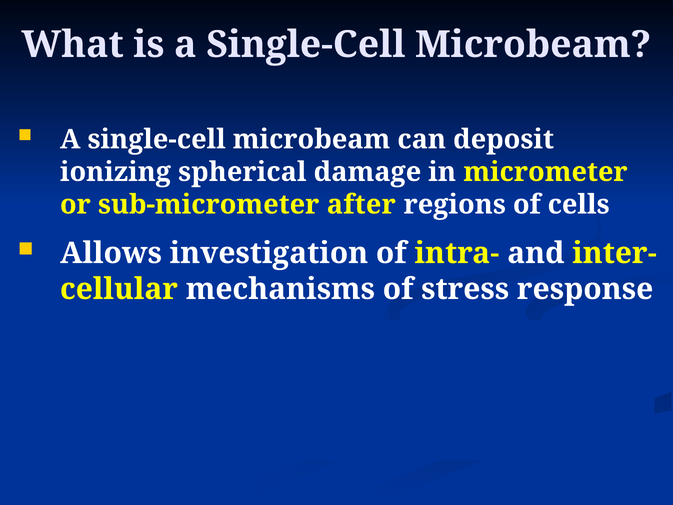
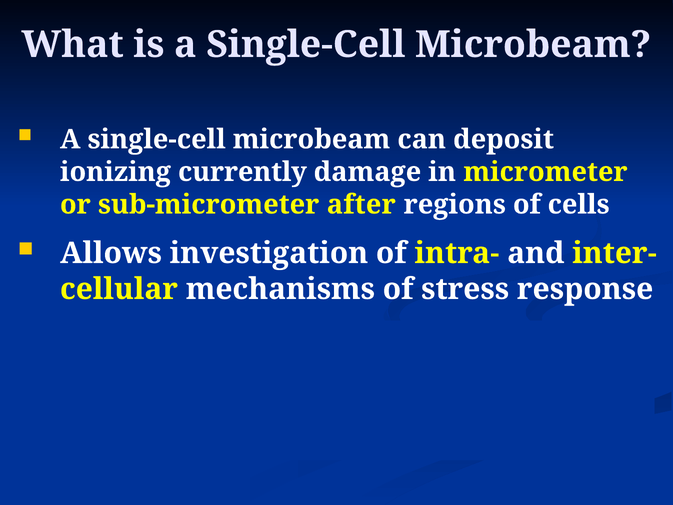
spherical: spherical -> currently (242, 172)
